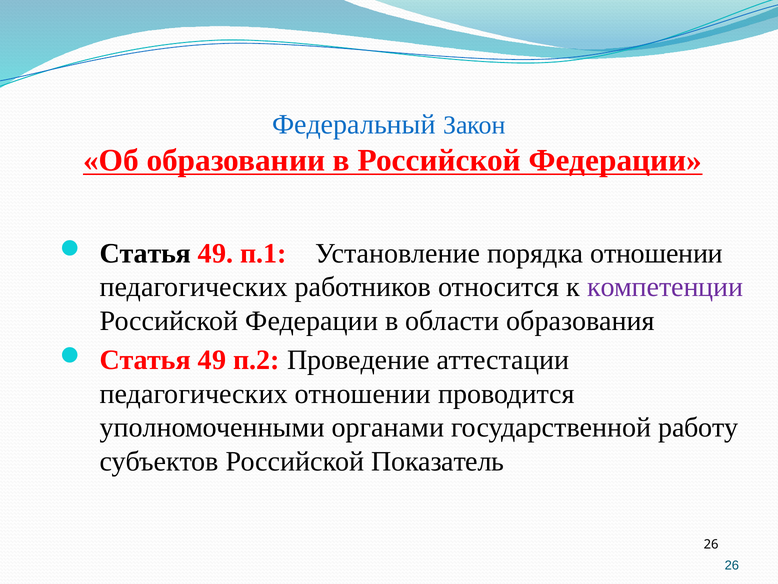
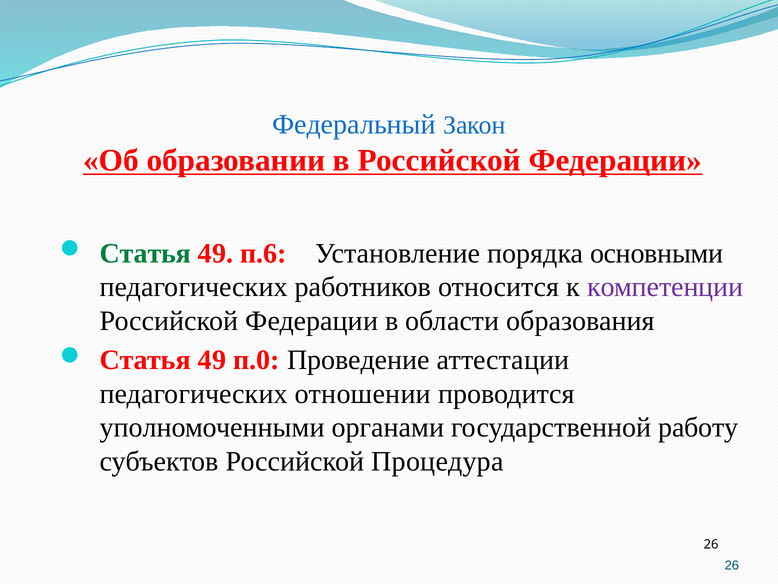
Статья colour: black -> green (145, 253)
п.1: п.1 -> п.6 (263, 253)
порядка отношении: отношении -> основными (657, 253)
п.2: п.2 -> п.0 (256, 360)
Показатель: Показатель -> Процедура (437, 461)
